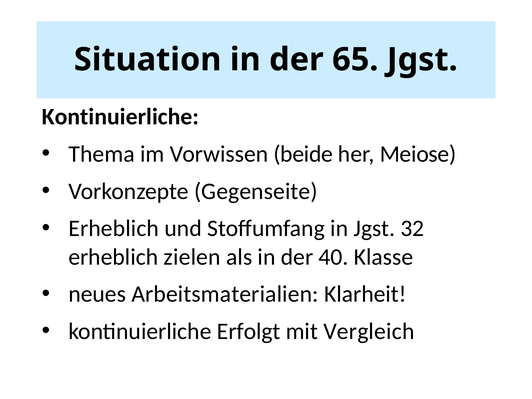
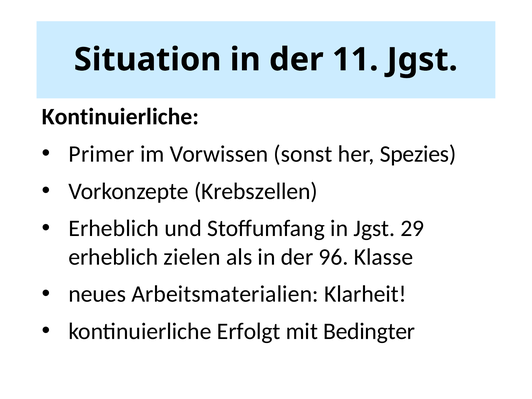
65: 65 -> 11 (355, 60)
Thema: Thema -> Primer (102, 154)
beide: beide -> sonst (303, 154)
Meiose: Meiose -> Spezies (418, 154)
Gegenseite: Gegenseite -> Krebszellen (256, 191)
32: 32 -> 29 (412, 229)
40: 40 -> 96 (334, 257)
Vergleich: Vergleich -> Bedingter (369, 331)
